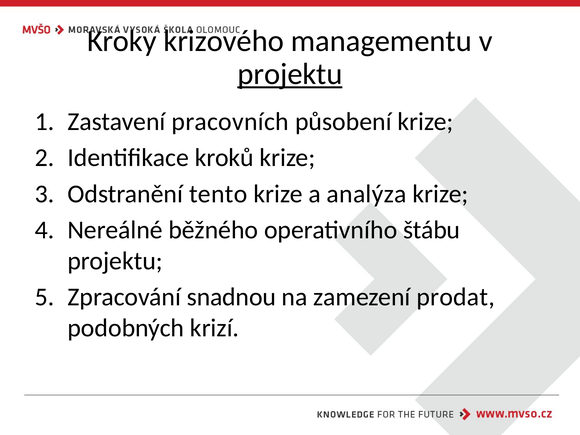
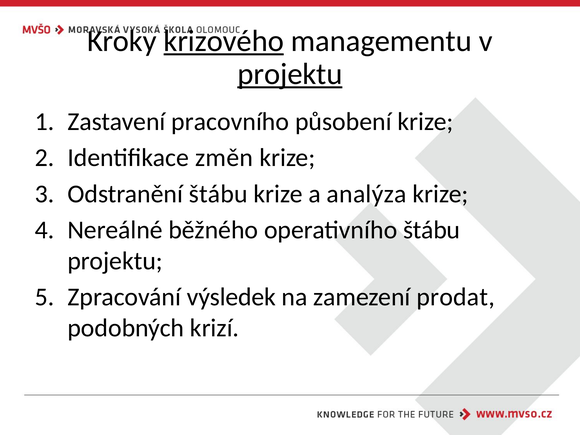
krizového underline: none -> present (224, 41)
pracovních: pracovních -> pracovního (230, 122)
kroků: kroků -> změn (224, 158)
Odstranění tento: tento -> štábu (218, 194)
snadnou: snadnou -> výsledek (231, 297)
